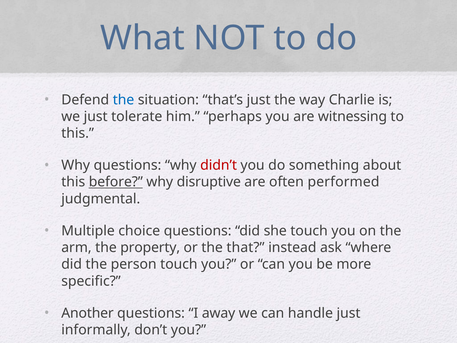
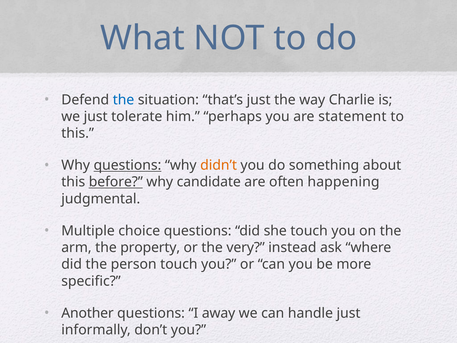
witnessing: witnessing -> statement (352, 116)
questions underline: none -> present (127, 165)
didn’t colour: red -> orange (219, 165)
disruptive: disruptive -> candidate (209, 182)
performed: performed -> happening (344, 182)
that: that -> very (246, 247)
